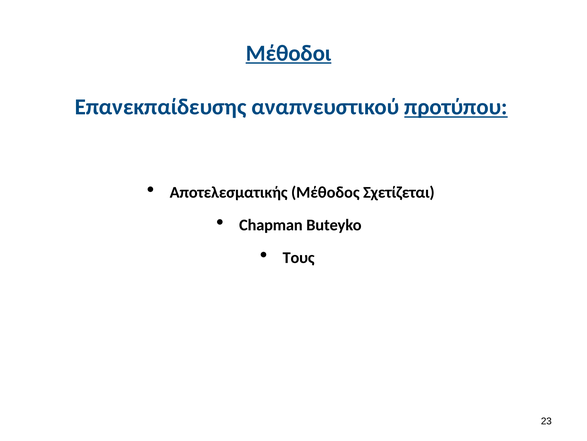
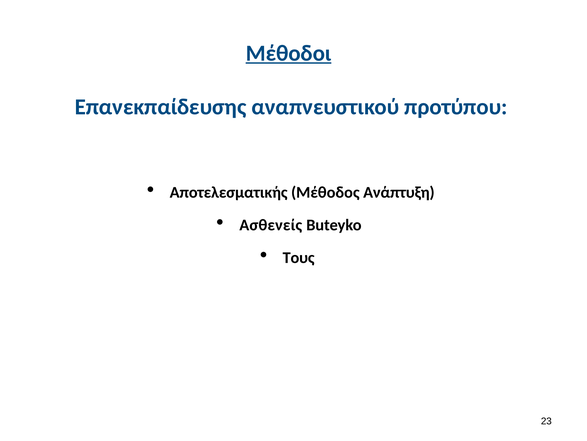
προτύπου underline: present -> none (456, 107)
Σχετίζεται: Σχετίζεται -> Ανάπτυξη (399, 192)
Chapman: Chapman -> Ασθενείς (271, 225)
